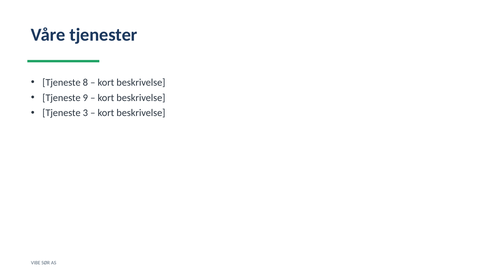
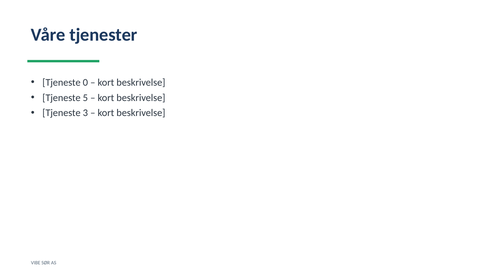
8: 8 -> 0 (85, 82)
9: 9 -> 5 (85, 98)
